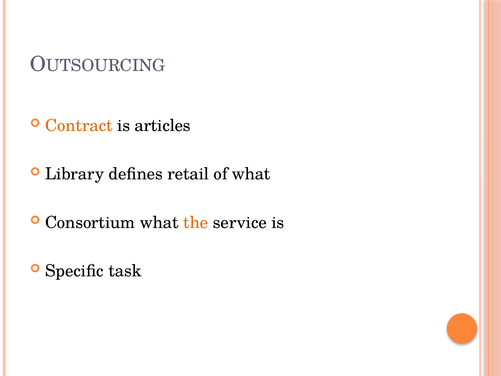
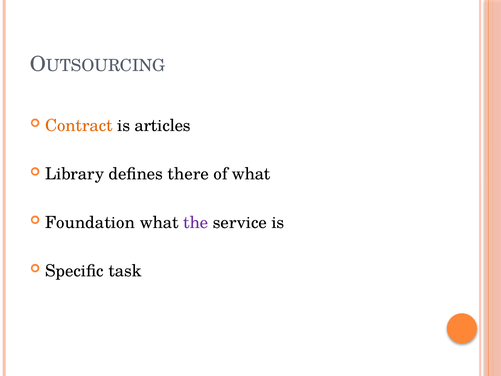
retail: retail -> there (188, 174)
Consortium: Consortium -> Foundation (90, 222)
the colour: orange -> purple (196, 222)
